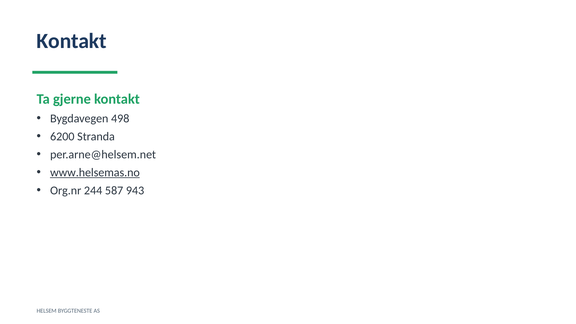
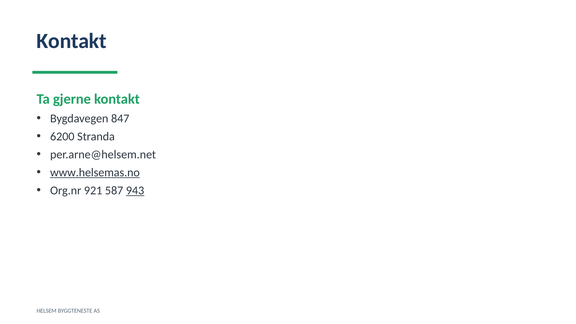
498: 498 -> 847 (120, 118)
244: 244 -> 921 (93, 190)
943 underline: none -> present (135, 190)
